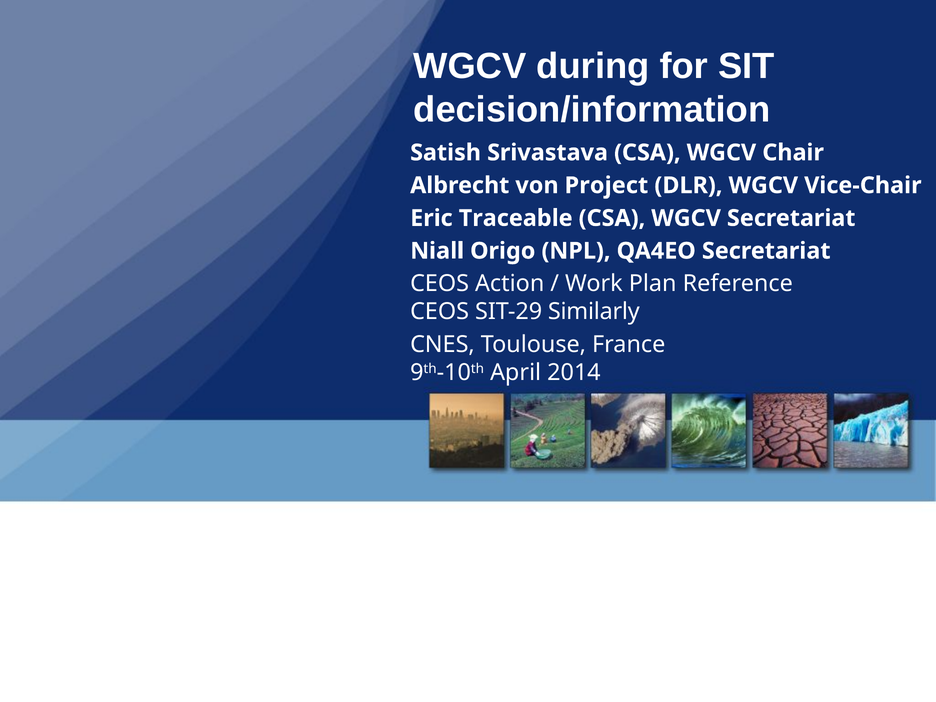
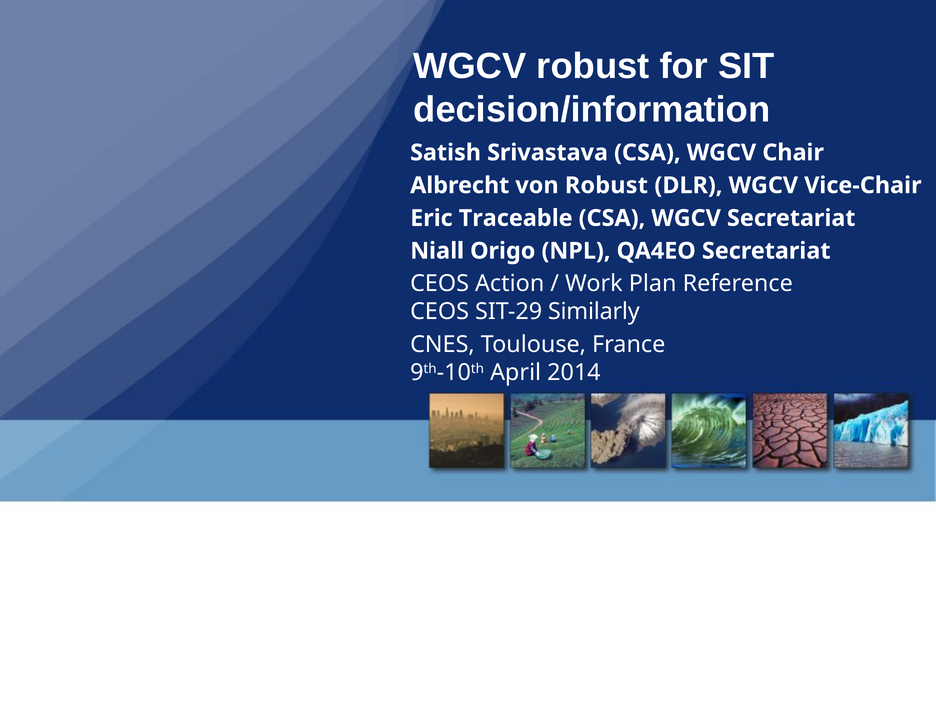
WGCV during: during -> robust (593, 66)
von Project: Project -> Robust (606, 185)
